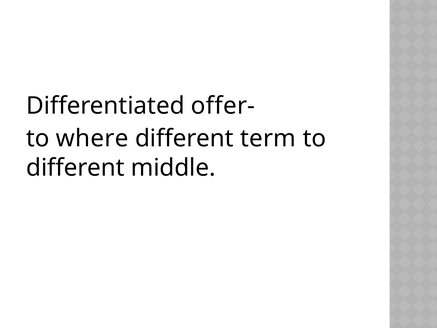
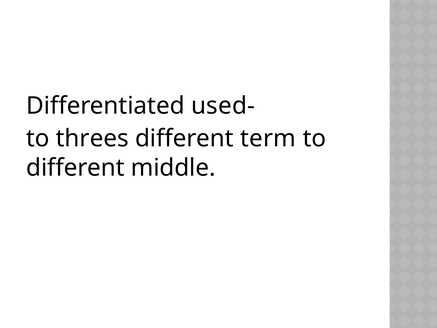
offer-: offer- -> used- (223, 106)
where: where -> threes (92, 139)
